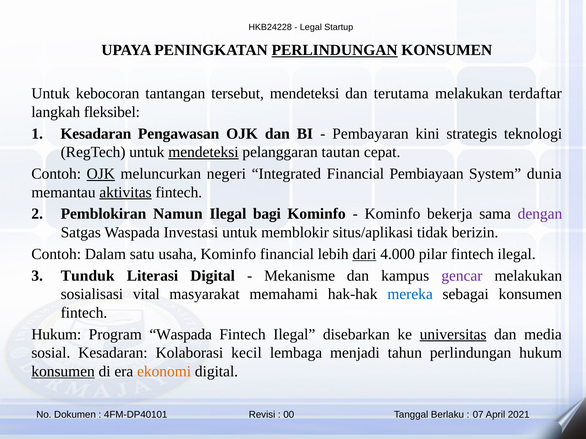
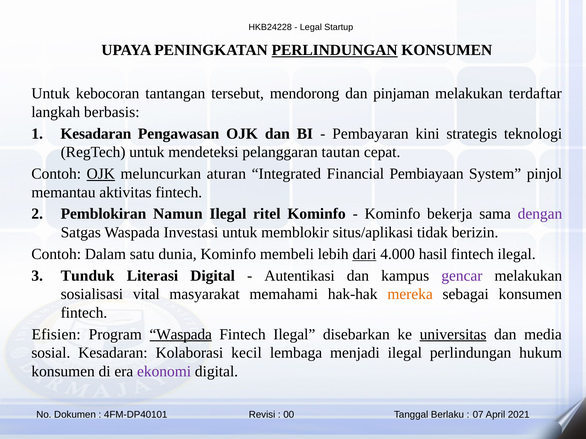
tersebut mendeteksi: mendeteksi -> mendorong (305, 94)
terutama: terutama -> pinjaman (401, 94)
fleksibel: fleksibel -> berbasis (112, 112)
mendeteksi underline: present -> none (203, 152)
negeri: negeri -> aturan (226, 174)
dunia: dunia -> pinjol (544, 174)
aktivitas underline: present -> none (126, 192)
bagi: bagi -> ritel (267, 214)
usaha: usaha -> dunia (178, 254)
Kominfo financial: financial -> membeli (287, 254)
pilar: pilar -> hasil (433, 254)
Mekanisme: Mekanisme -> Autentikasi (300, 276)
mereka colour: blue -> orange (410, 294)
Hukum: Hukum -> Efisien (56, 335)
Waspada underline: none -> present (181, 335)
menjadi tahun: tahun -> ilegal (405, 353)
konsumen underline: present -> none (63, 372)
ekonomi colour: orange -> purple (164, 372)
